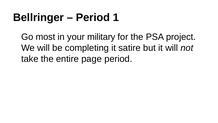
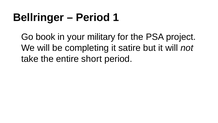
most: most -> book (46, 37)
page: page -> short (92, 59)
